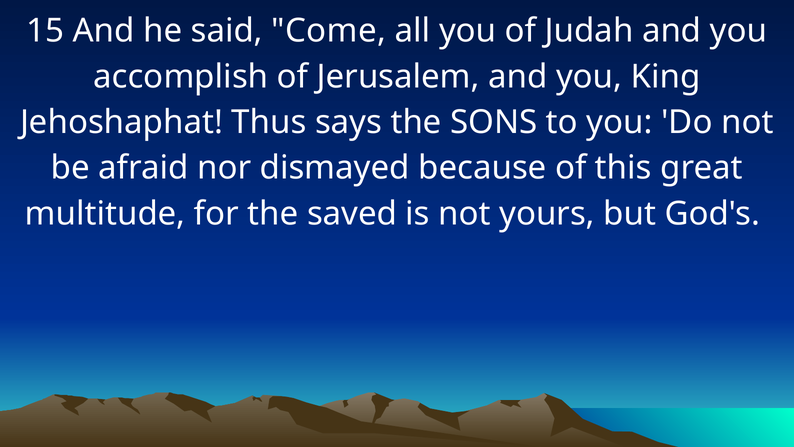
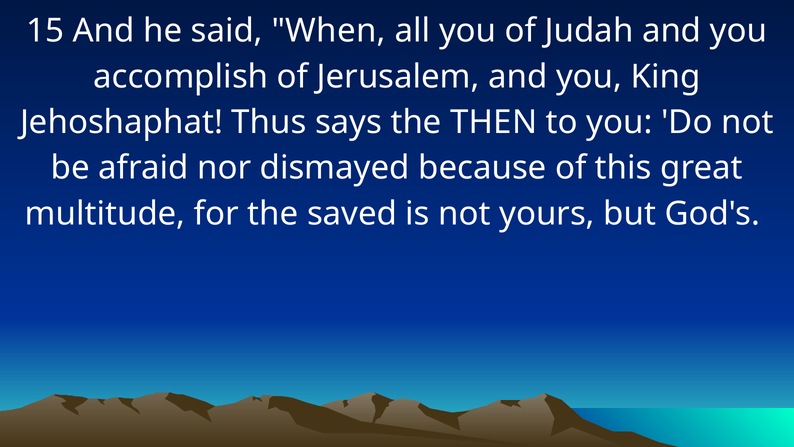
Come: Come -> When (329, 31)
SONS: SONS -> THEN (494, 122)
